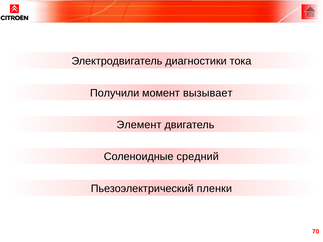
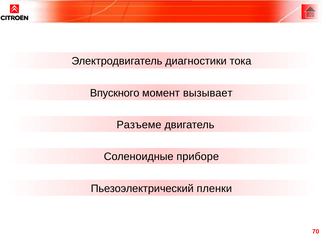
Получили: Получили -> Впускного (115, 93)
Элемент: Элемент -> Разъеме (139, 125)
средний: средний -> приборе (198, 157)
